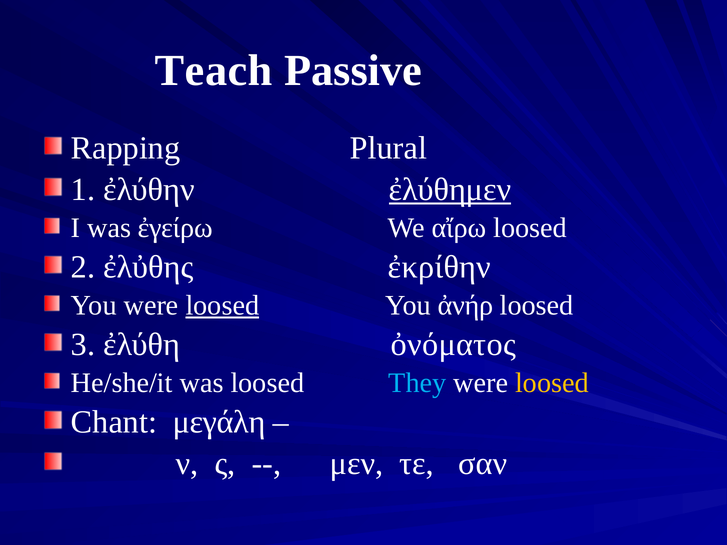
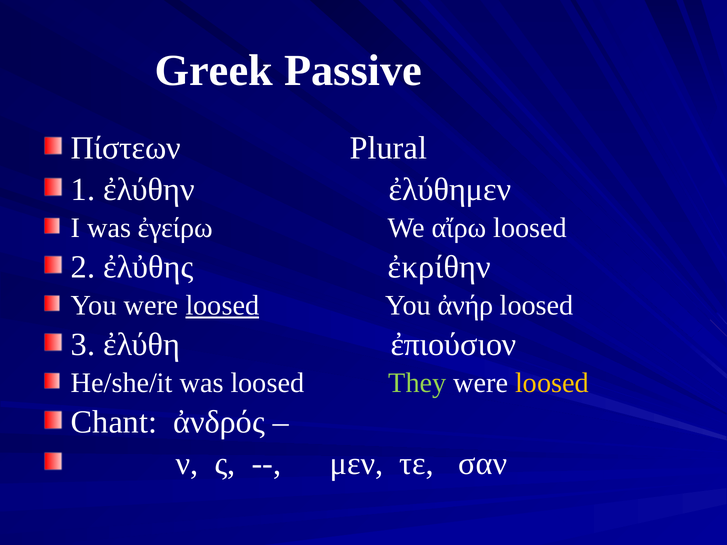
Teach: Teach -> Greek (214, 71)
Rapping: Rapping -> Πίστεων (126, 148)
ἐλύθημεν underline: present -> none (450, 190)
ὀνόματος: ὀνόματος -> ἐπιούσιον (454, 345)
They colour: light blue -> light green (417, 383)
μεγάλη: μεγάλη -> ἀνδρός (219, 422)
